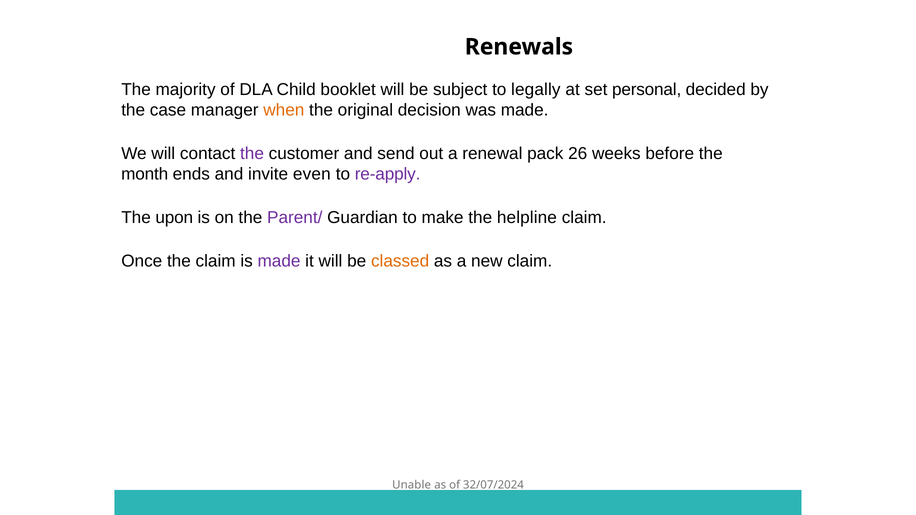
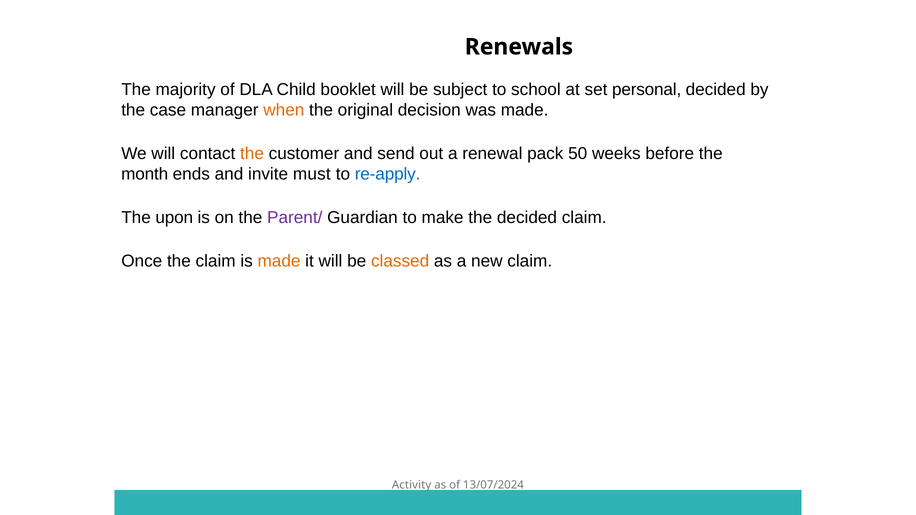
legally: legally -> school (536, 90)
the colour: purple -> orange (252, 154)
26: 26 -> 50 (578, 154)
even: even -> must (312, 174)
re-apply colour: purple -> blue (388, 174)
the helpline: helpline -> decided (527, 218)
made colour: purple -> orange (279, 261)
Unable: Unable -> Activity (412, 485)
32/07/2024: 32/07/2024 -> 13/07/2024 (493, 485)
